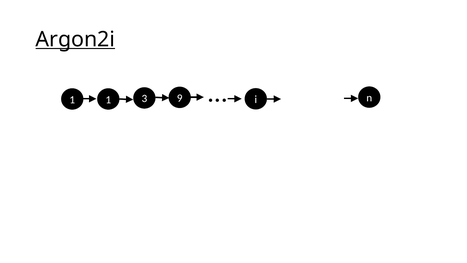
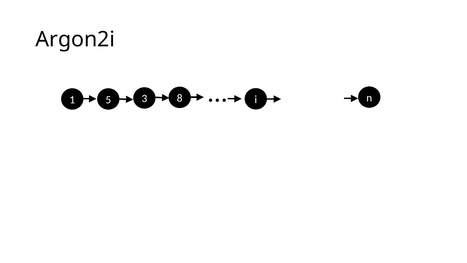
Argon2i underline: present -> none (75, 39)
1 1: 1 -> 5 (108, 100)
9: 9 -> 8 (180, 98)
